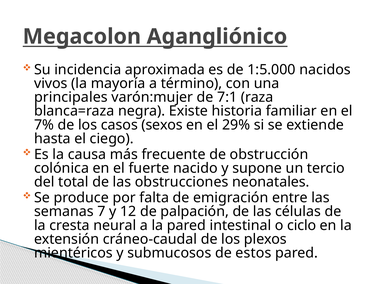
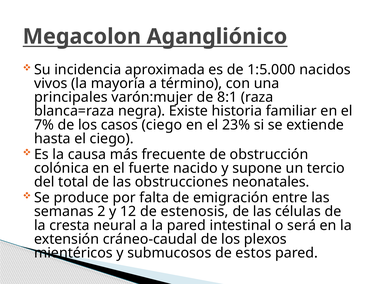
7:1: 7:1 -> 8:1 (227, 97)
casos sexos: sexos -> ciego (162, 125)
29%: 29% -> 23% (236, 125)
7: 7 -> 2 (101, 212)
palpación: palpación -> estenosis (195, 212)
ciclo: ciclo -> será (302, 226)
